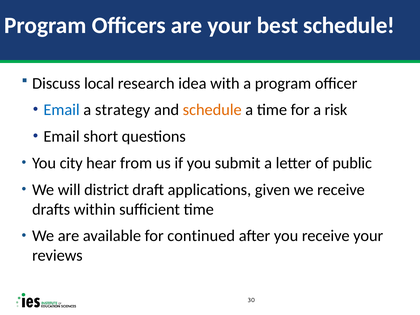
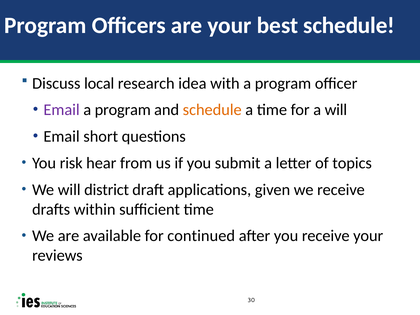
Email colour: blue -> purple (62, 110)
strategy: strategy -> program (123, 110)
a risk: risk -> will (336, 110)
city: city -> risk (71, 163)
public: public -> topics (352, 163)
